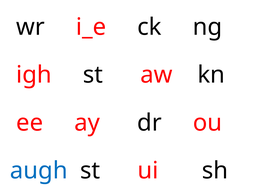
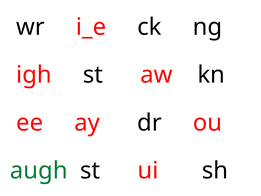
augh colour: blue -> green (39, 170)
